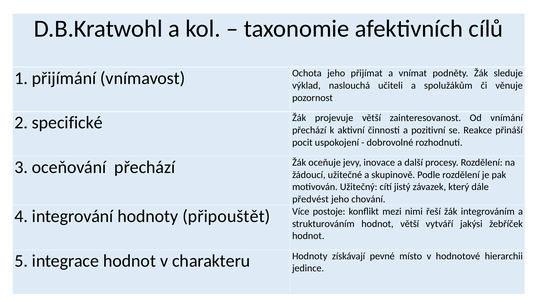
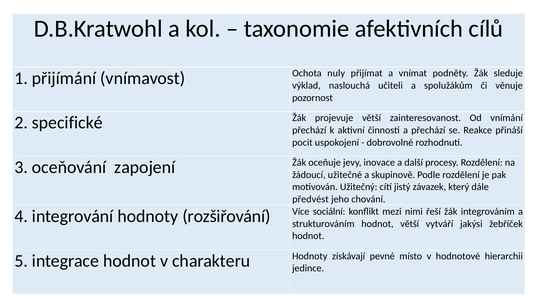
Ochota jeho: jeho -> nuly (336, 73)
a pozitivní: pozitivní -> přechází (428, 130)
oceňování přechází: přechází -> zapojení (145, 167)
připouštět: připouštět -> rozšiřování (226, 216)
postoje: postoje -> sociální (329, 211)
